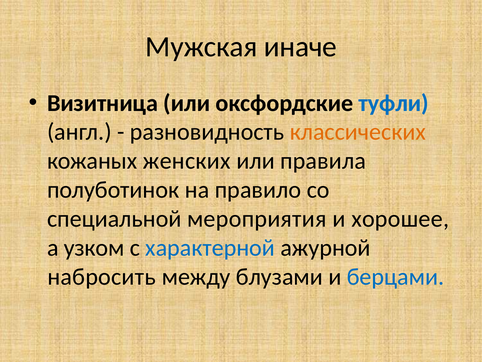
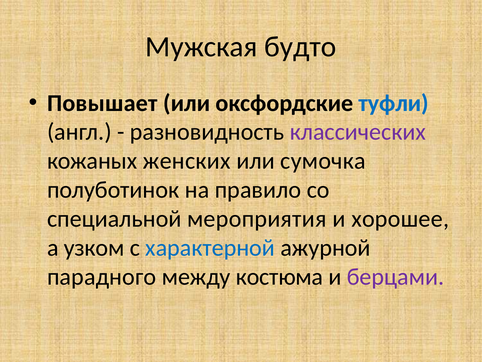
иначе: иначе -> будто (300, 47)
Визитница: Визитница -> Повышает (102, 103)
классических colour: orange -> purple (358, 132)
правила: правила -> сумочка (323, 161)
набросить: набросить -> парадного (102, 276)
блузами: блузами -> костюма (279, 276)
берцами colour: blue -> purple (395, 276)
